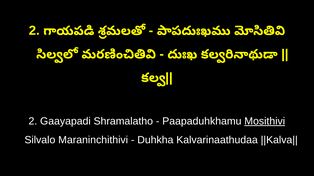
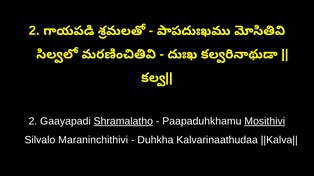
Shramalatho underline: none -> present (123, 122)
